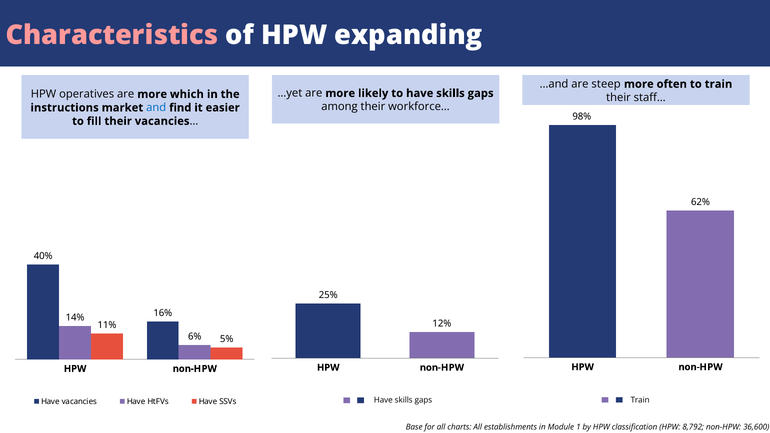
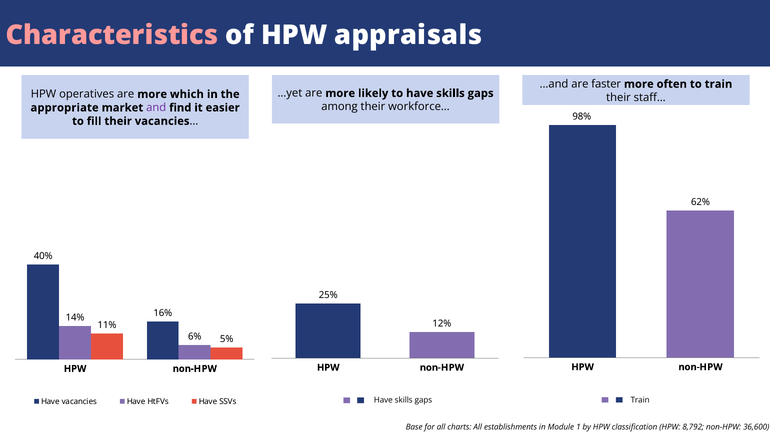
expanding: expanding -> appraisals (408, 35)
steep: steep -> faster (606, 84)
instructions: instructions -> appropriate (65, 108)
and colour: blue -> purple (156, 108)
